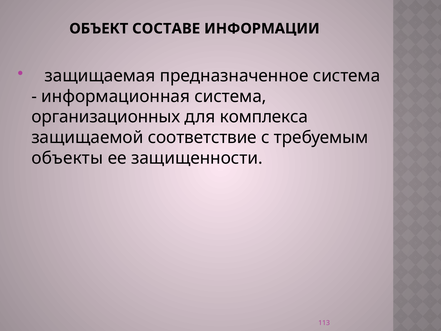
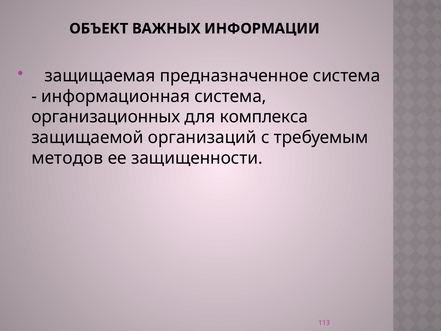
СОСТАВЕ: СОСТАВЕ -> ВАЖНЫХ (166, 29)
соответствие: соответствие -> организаций (202, 137)
объекты: объекты -> методов (67, 158)
